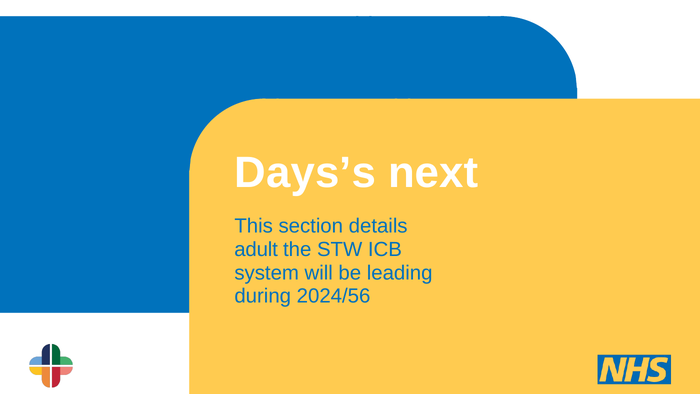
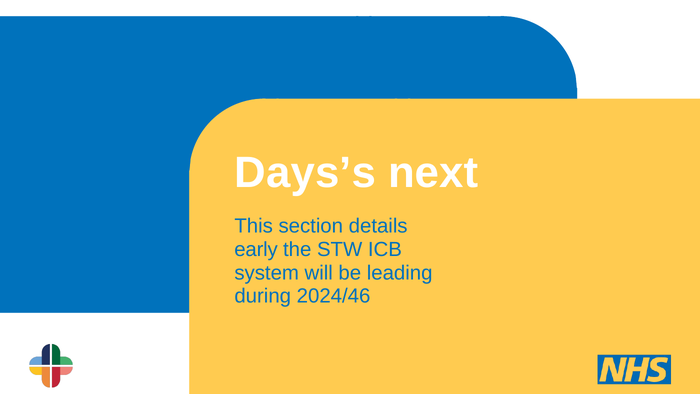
adult: adult -> early (256, 249)
2024/56: 2024/56 -> 2024/46 (334, 296)
